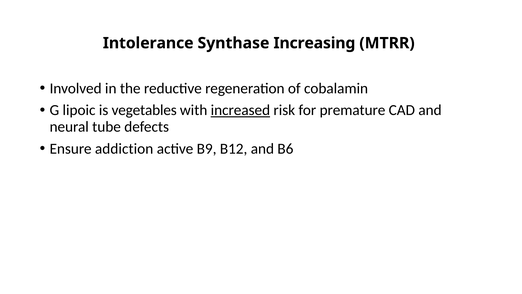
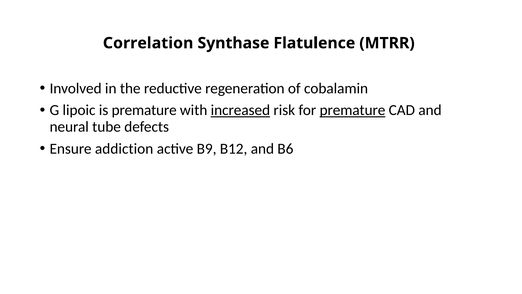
Intolerance: Intolerance -> Correlation (148, 43)
Increasing: Increasing -> Flatulence (314, 43)
is vegetables: vegetables -> premature (144, 110)
premature underline: none -> present (352, 110)
